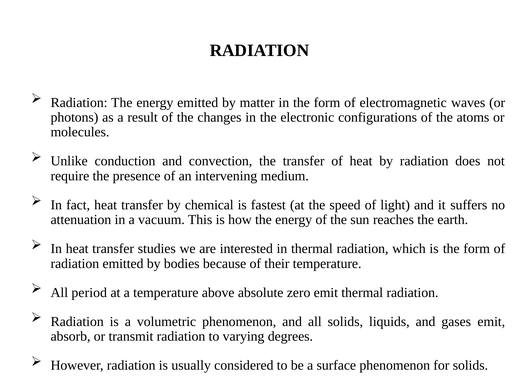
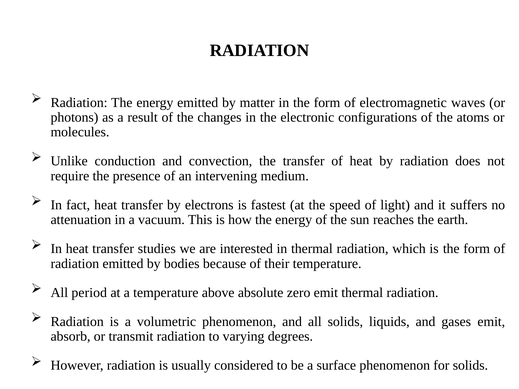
chemical: chemical -> electrons (209, 205)
